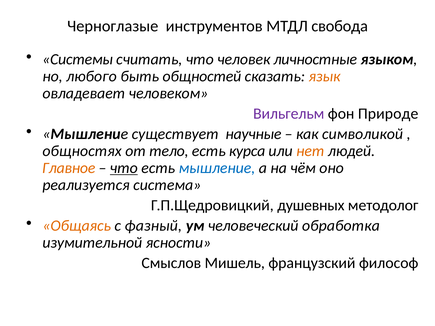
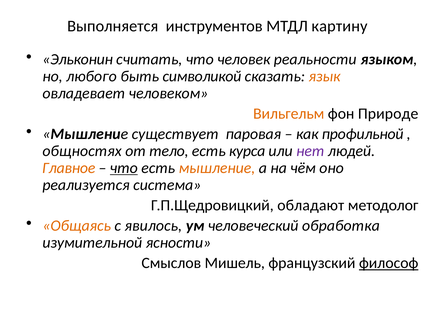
Черноглазые: Черноглазые -> Выполняется (113, 26)
свобода: свобода -> картину (340, 26)
Системы: Системы -> Эльконин (78, 59)
личностные: личностные -> реальности (315, 59)
общностей: общностей -> символикой (202, 76)
Вильгельм colour: purple -> orange (289, 114)
научные: научные -> паровая (253, 134)
символикой: символикой -> профильной (363, 134)
нет colour: orange -> purple (310, 151)
мышление colour: blue -> orange (217, 168)
душевных: душевных -> обладают (311, 205)
фазный: фазный -> явилось (153, 226)
философ underline: none -> present (389, 263)
